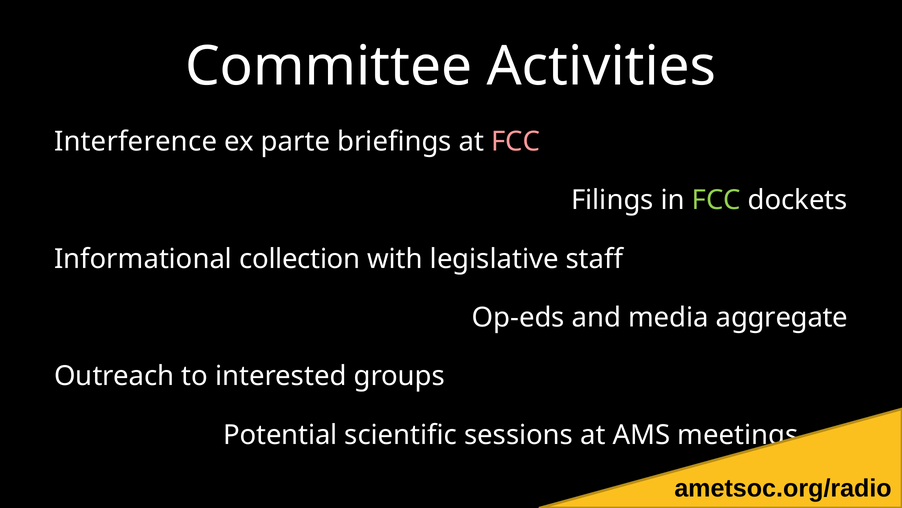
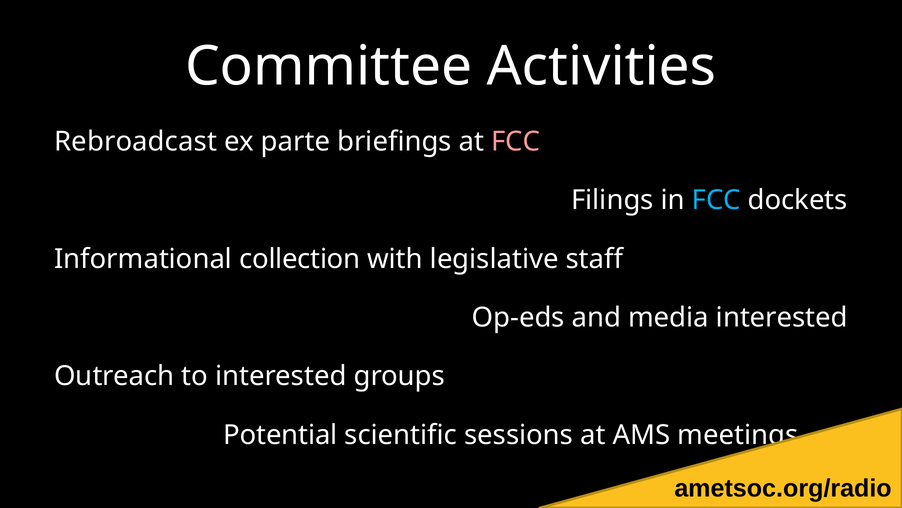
Interference: Interference -> Rebroadcast (136, 141)
FCC colour: light green -> light blue (716, 200)
media aggregate: aggregate -> interested (782, 317)
